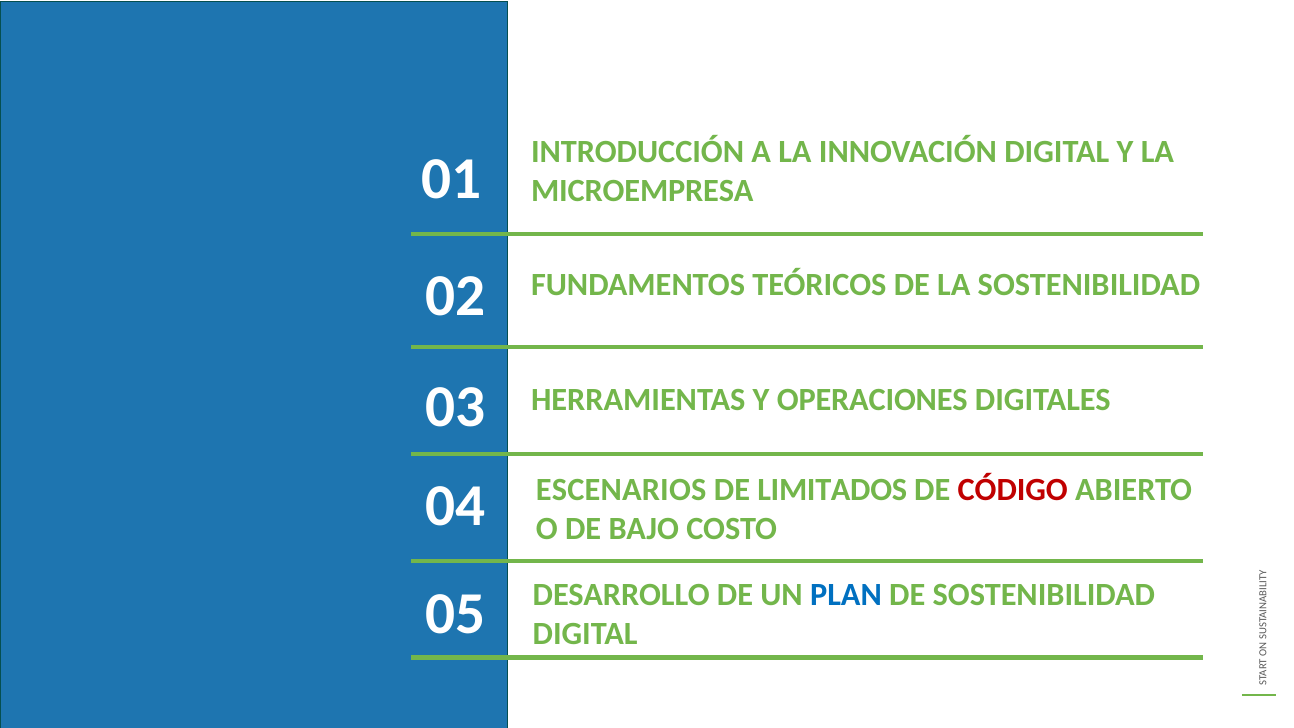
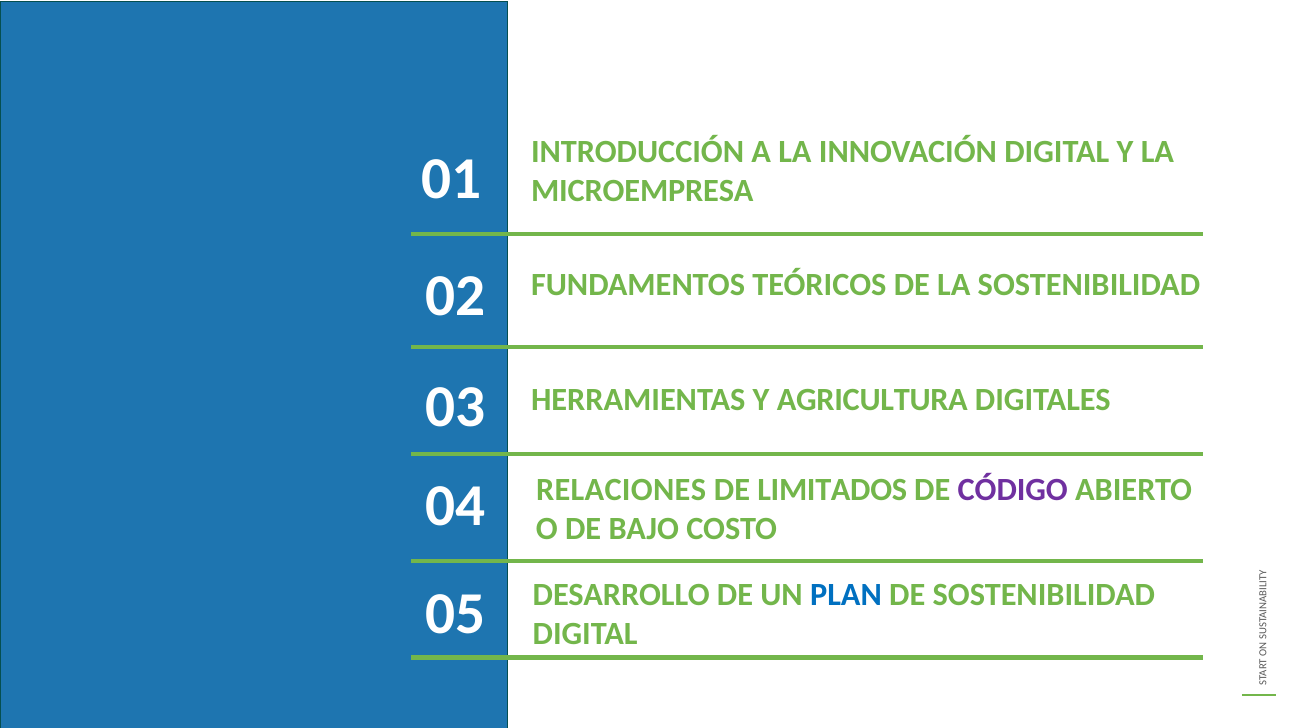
OPERACIONES: OPERACIONES -> AGRICULTURA (872, 399)
ESCENARIOS: ESCENARIOS -> RELACIONES (621, 490)
CÓDIGO colour: red -> purple (1013, 490)
